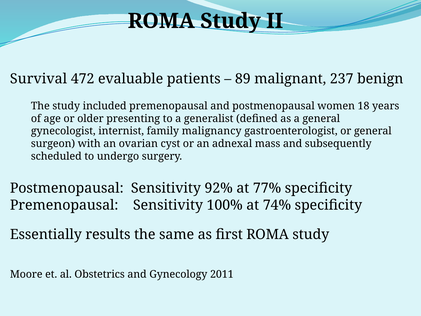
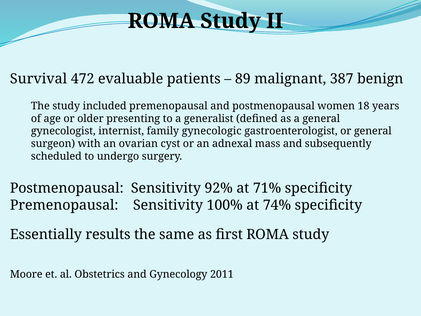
237: 237 -> 387 (342, 79)
malignancy: malignancy -> gynecologic (212, 131)
77%: 77% -> 71% (267, 188)
